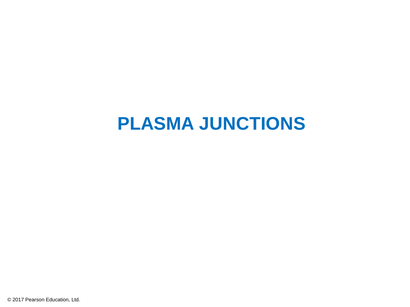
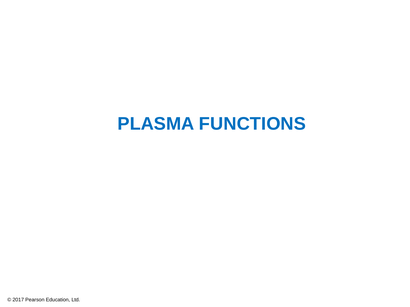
JUNCTIONS: JUNCTIONS -> FUNCTIONS (252, 124)
